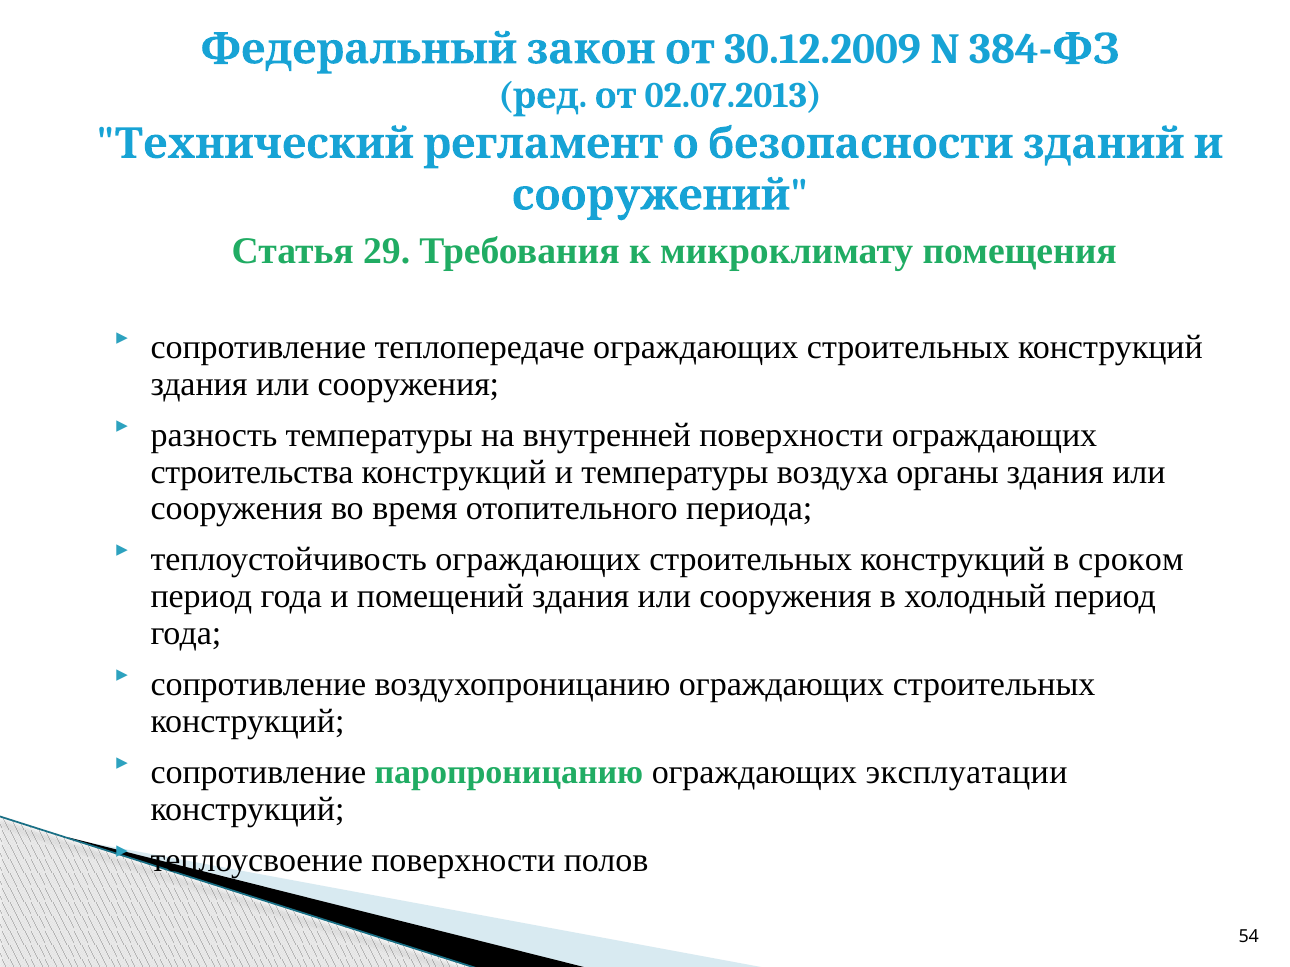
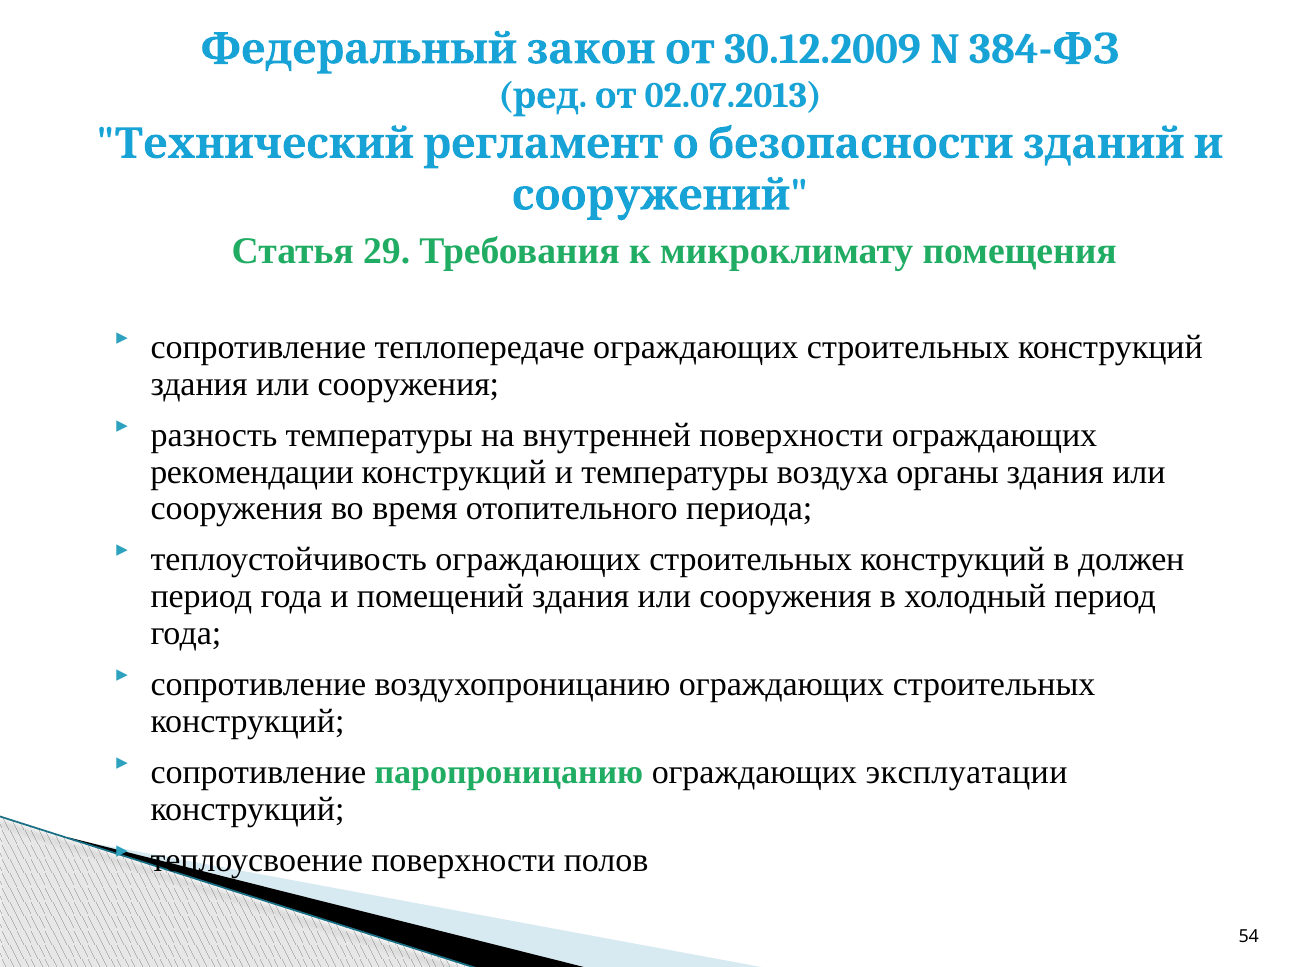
строительства: строительства -> рекомендации (252, 472)
сроком: сроком -> должен (1131, 560)
